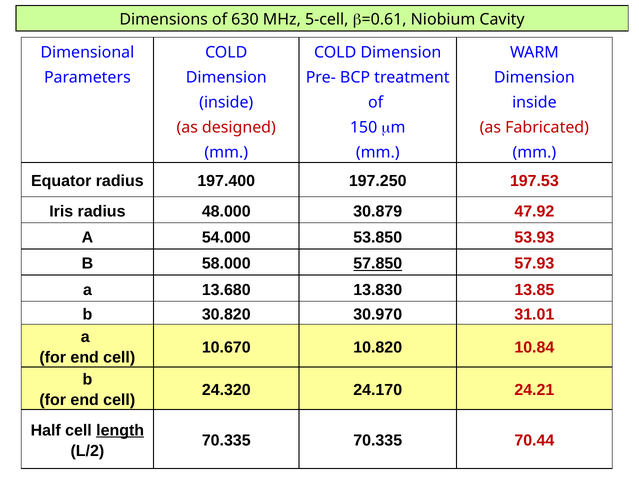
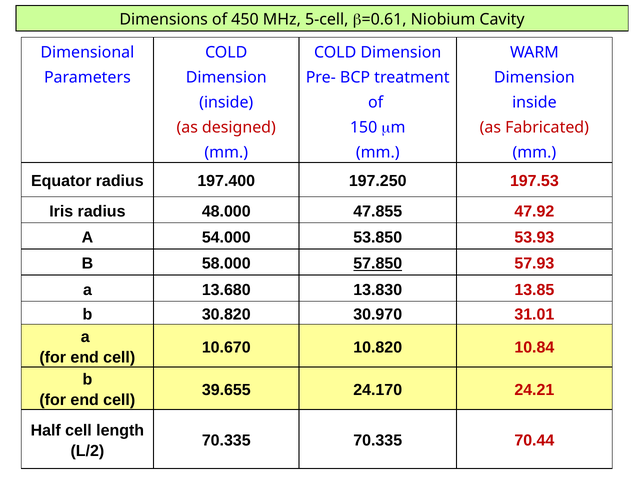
630: 630 -> 450 (245, 19)
30.879: 30.879 -> 47.855 (378, 211)
24.320: 24.320 -> 39.655 (226, 389)
length underline: present -> none (120, 430)
